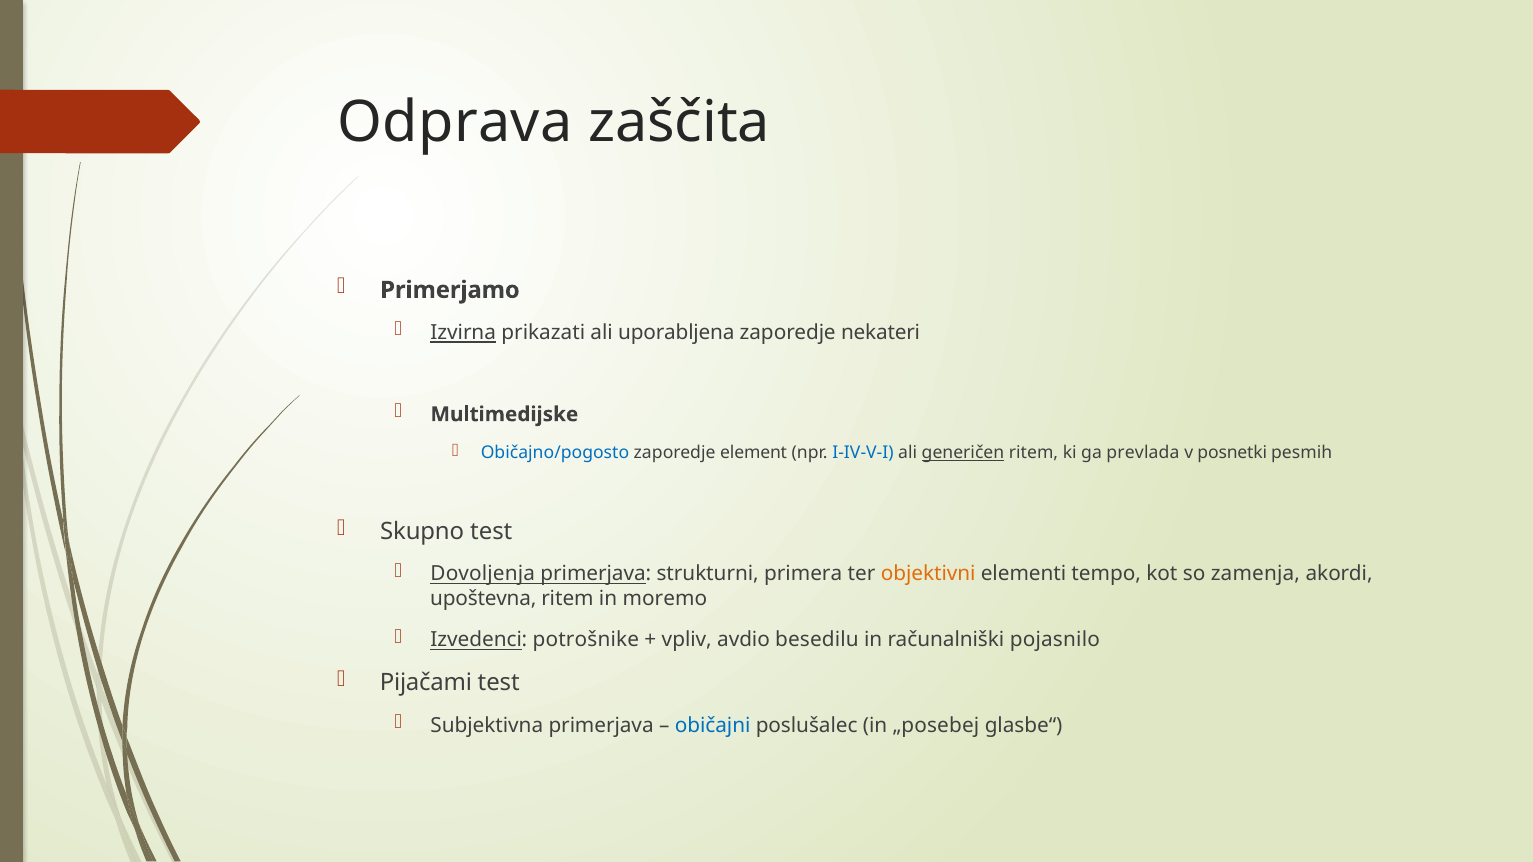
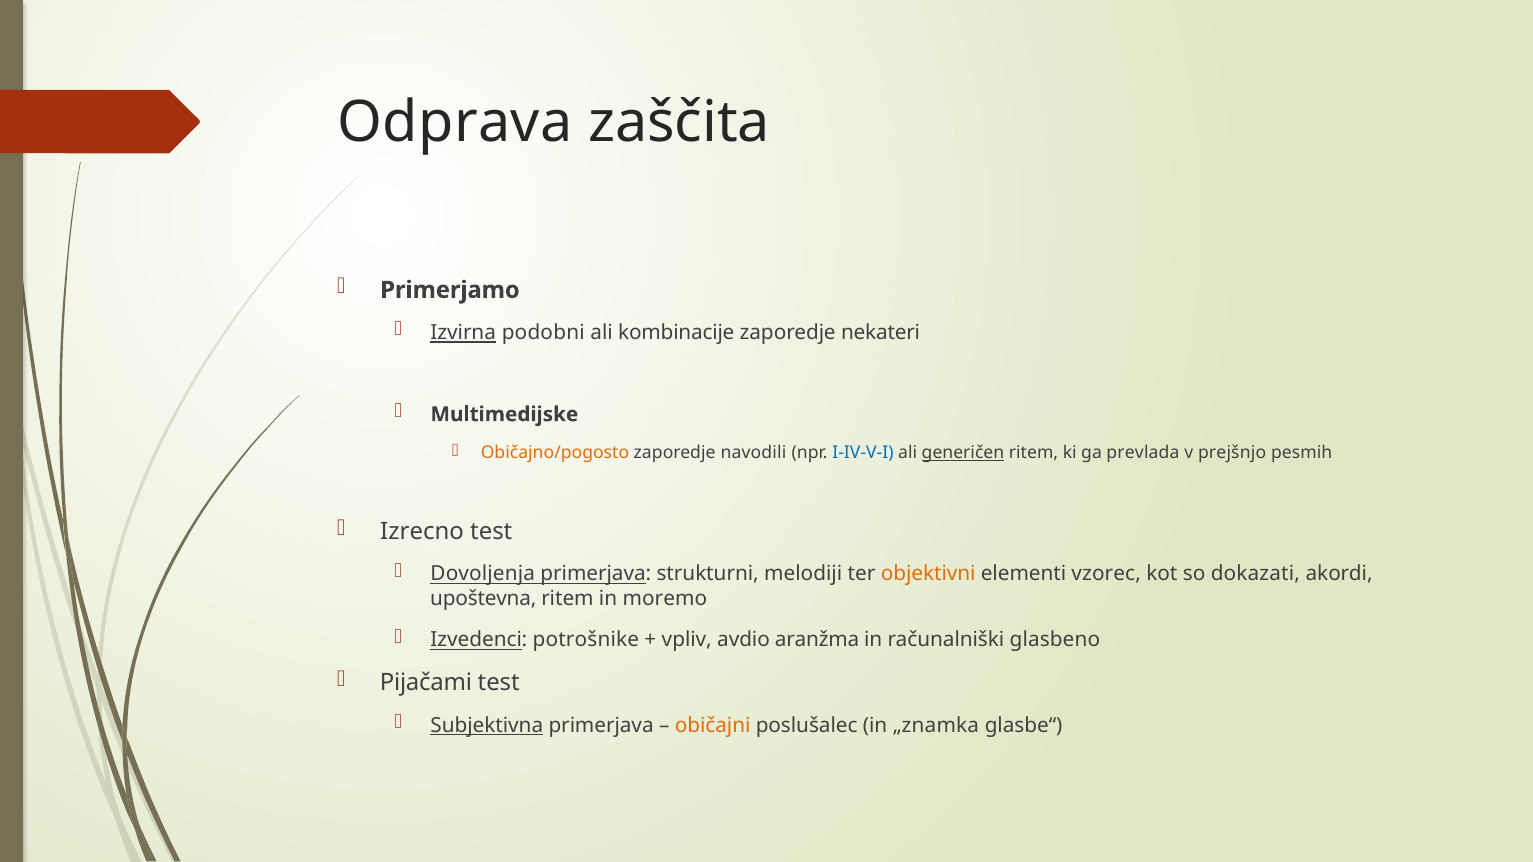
prikazati: prikazati -> podobni (543, 333)
uporabljena: uporabljena -> kombinacije (676, 333)
Običajno/pogosto colour: blue -> orange (555, 453)
element: element -> navodili (753, 453)
posnetki: posnetki -> prejšnjo (1232, 453)
Skupno: Skupno -> Izrecno (422, 532)
primera: primera -> melodiji (803, 574)
tempo: tempo -> vzorec (1106, 574)
zamenja: zamenja -> dokazati (1255, 574)
besedilu: besedilu -> aranžma (817, 640)
pojasnilo: pojasnilo -> glasbeno (1055, 640)
Subjektivna underline: none -> present (487, 726)
običajni colour: blue -> orange (713, 726)
„posebej: „posebej -> „znamka (936, 726)
